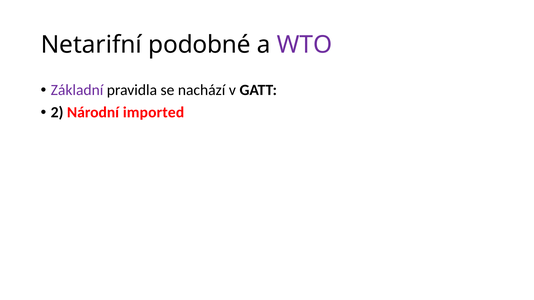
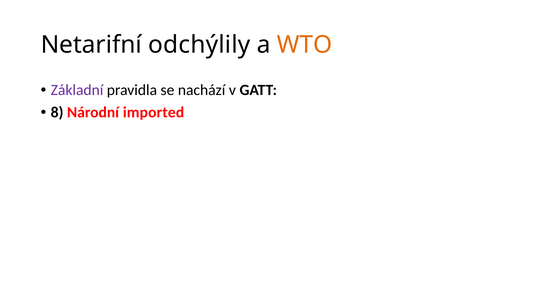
podobné: podobné -> odchýlily (199, 45)
WTO colour: purple -> orange (305, 45)
2: 2 -> 8 (57, 113)
